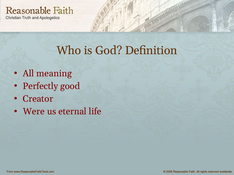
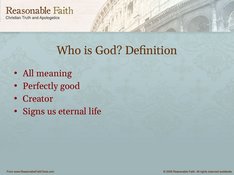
Were: Were -> Signs (34, 112)
